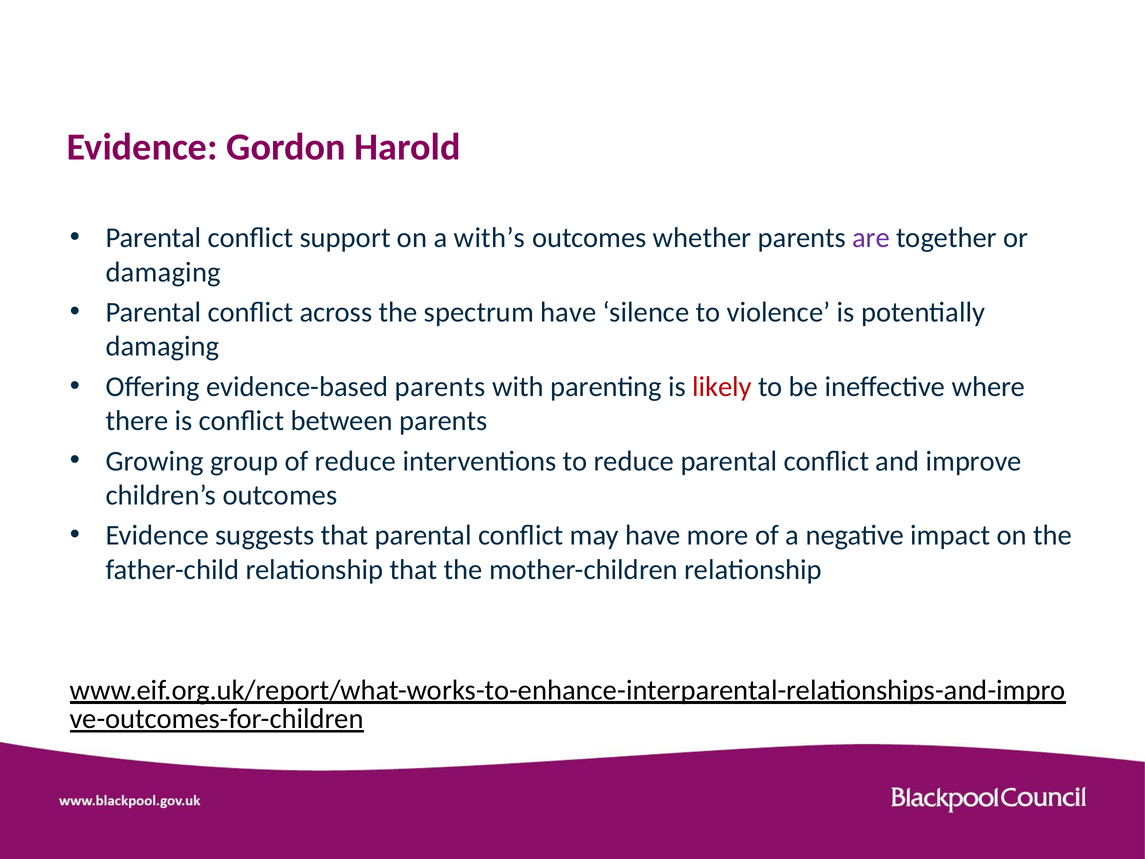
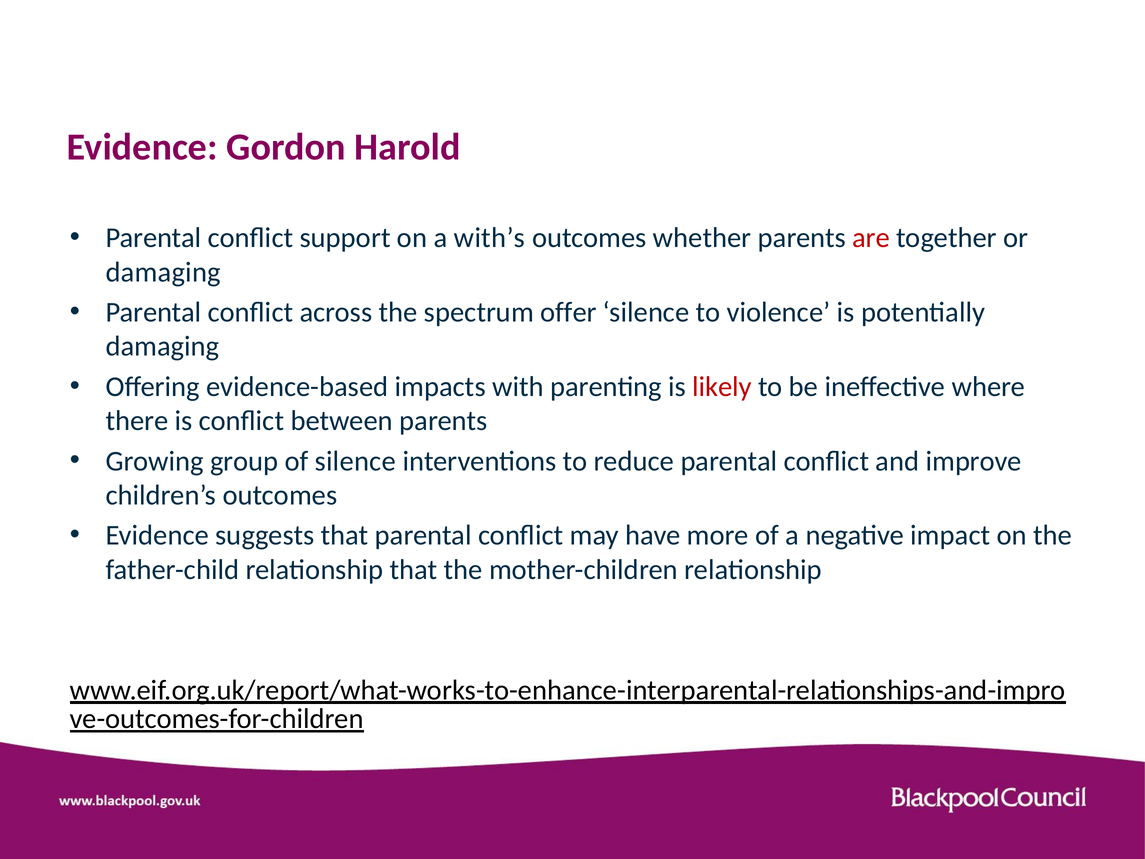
are colour: purple -> red (871, 238)
spectrum have: have -> offer (569, 312)
evidence-based parents: parents -> impacts (440, 387)
of reduce: reduce -> silence (355, 461)
